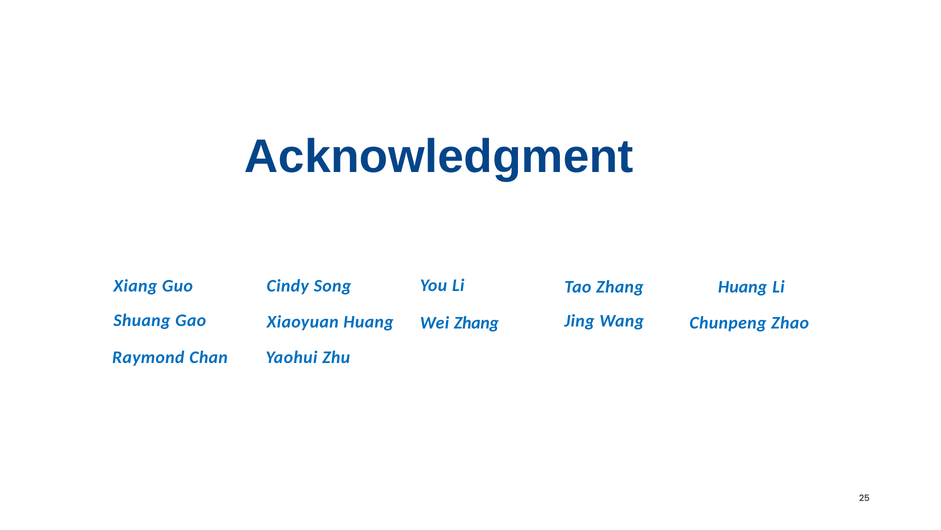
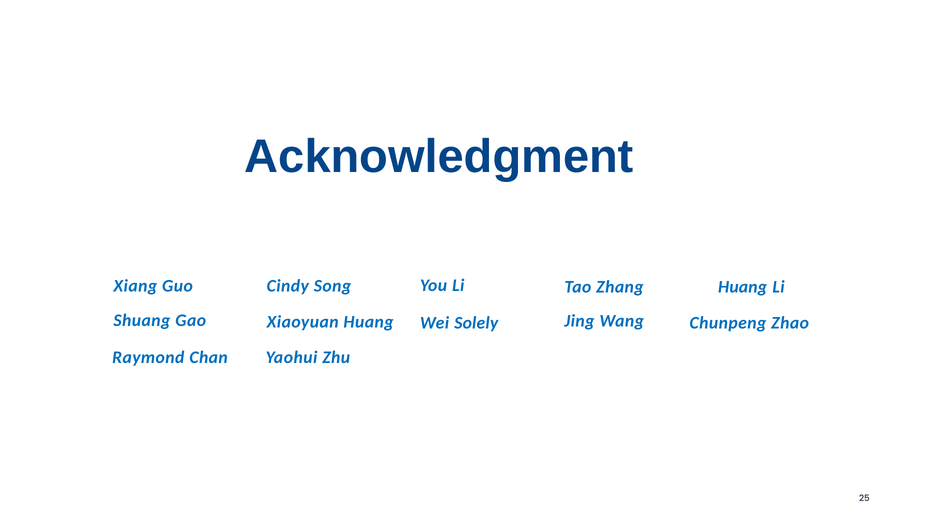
Wei Zhang: Zhang -> Solely (476, 322)
